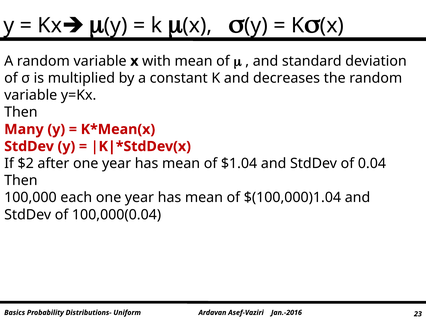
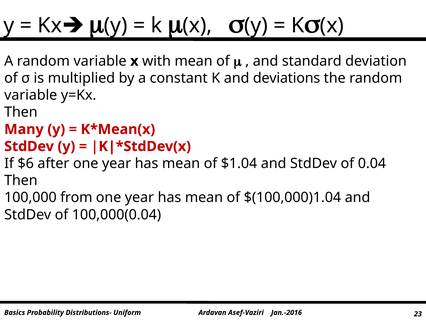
decreases: decreases -> deviations (287, 78)
$2: $2 -> $6 (26, 163)
each: each -> from (76, 197)
